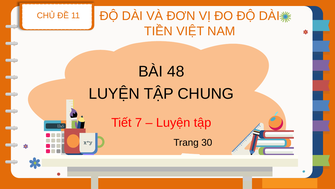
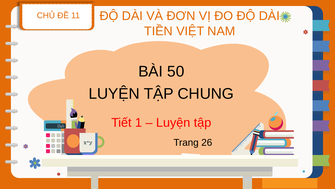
48: 48 -> 50 (176, 71)
7: 7 -> 1 (139, 122)
30: 30 -> 26 (207, 142)
